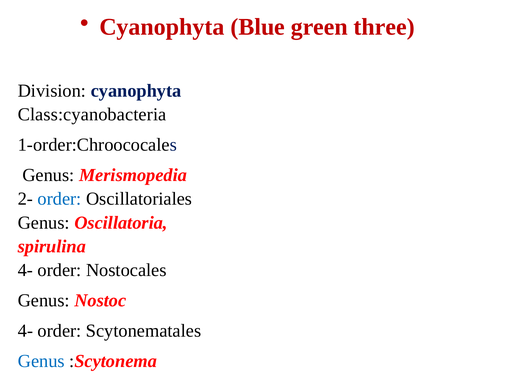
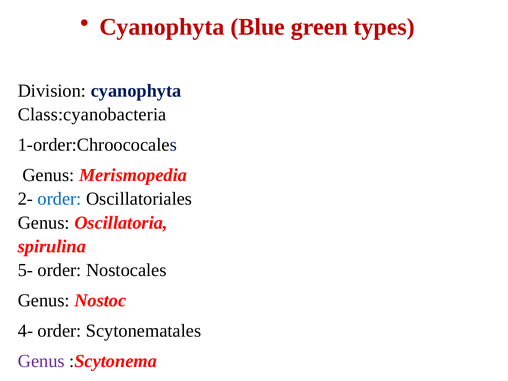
three: three -> types (384, 27)
4-: 4- -> 5- (25, 270)
Genus colour: blue -> purple (41, 361)
